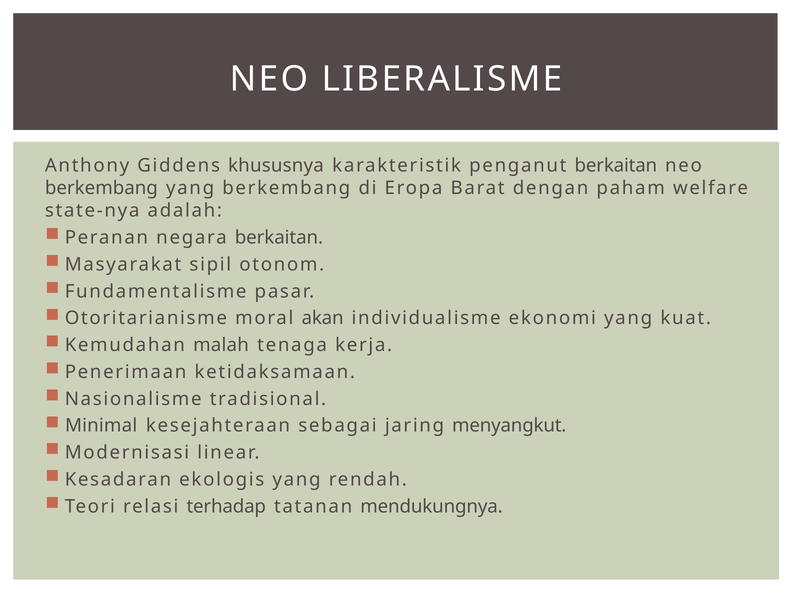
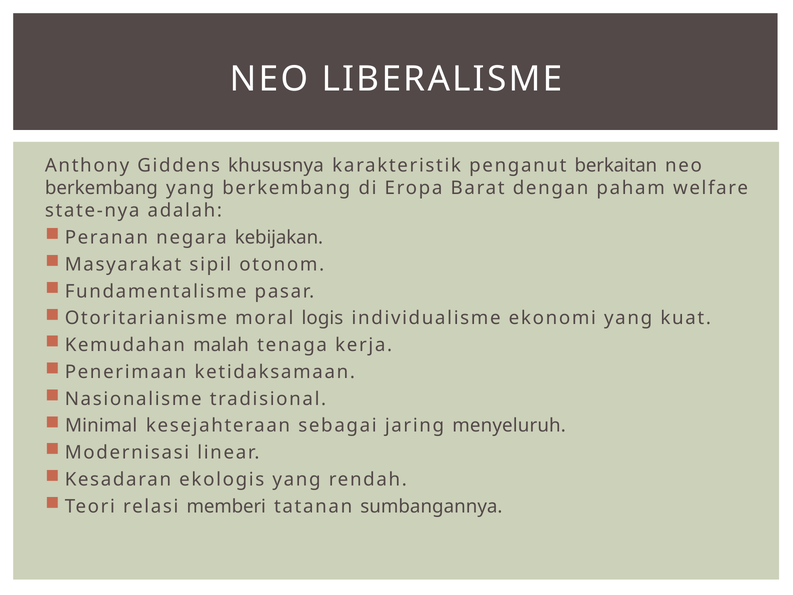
negara berkaitan: berkaitan -> kebijakan (279, 237)
akan: akan -> logis (322, 318)
menyangkut: menyangkut -> menyeluruh (509, 426)
terhadap: terhadap -> memberi (226, 506)
mendukungnya: mendukungnya -> sumbangannya (431, 506)
